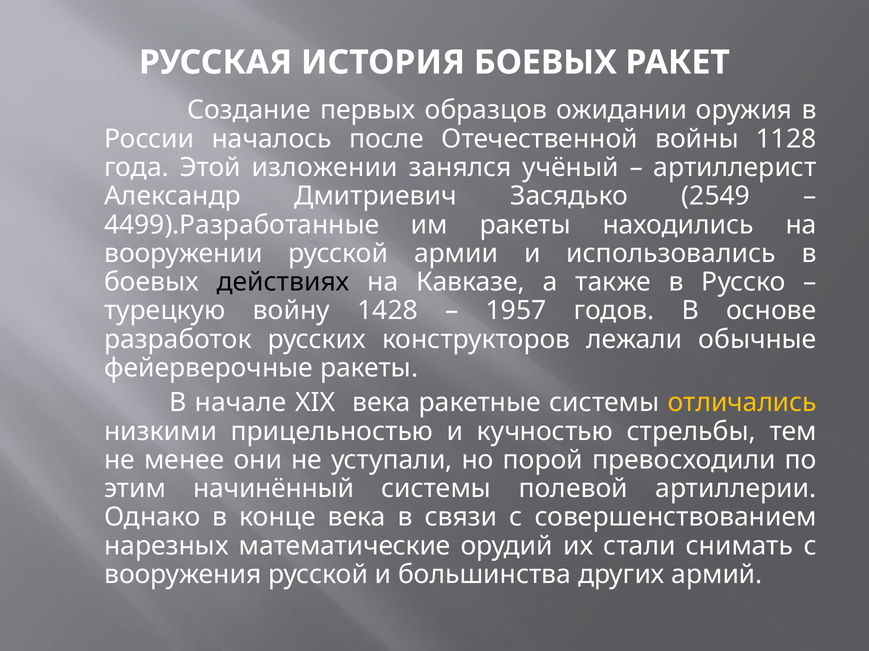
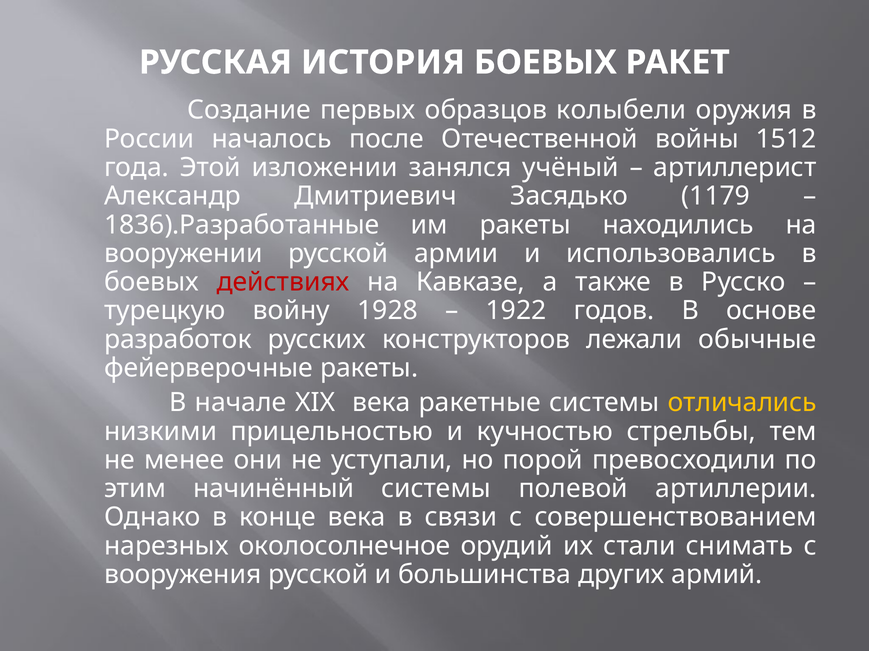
ожидании: ожидании -> колыбели (621, 110)
1128: 1128 -> 1512 (786, 139)
2549: 2549 -> 1179 (716, 196)
4499).Разработанные: 4499).Разработанные -> 1836).Разработанные (242, 225)
действиях colour: black -> red (283, 282)
1428: 1428 -> 1928 (388, 311)
1957: 1957 -> 1922 (516, 311)
математические: математические -> околосолнечное (345, 546)
